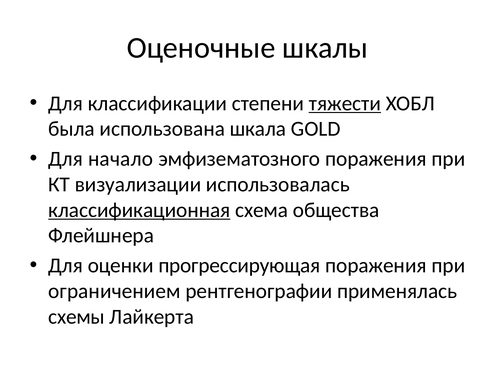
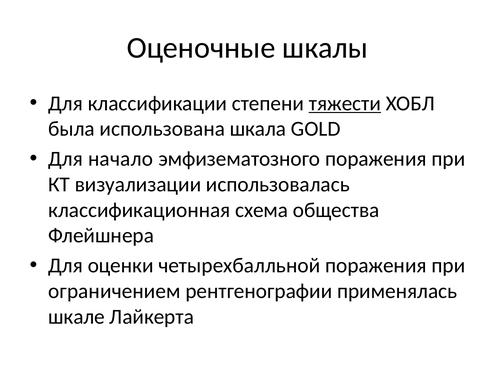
классификационная underline: present -> none (139, 210)
прогрессирующая: прогрессирующая -> четырехбалльной (239, 266)
схемы: схемы -> шкале (77, 317)
